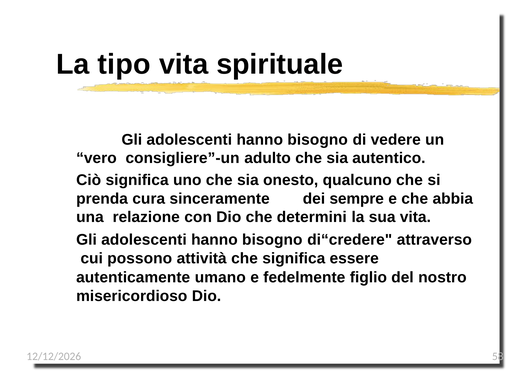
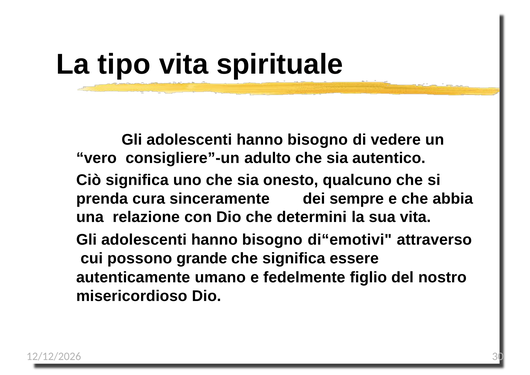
di“credere: di“credere -> di“emotivi (350, 240)
attività: attività -> grande (202, 258)
58: 58 -> 30 (498, 356)
